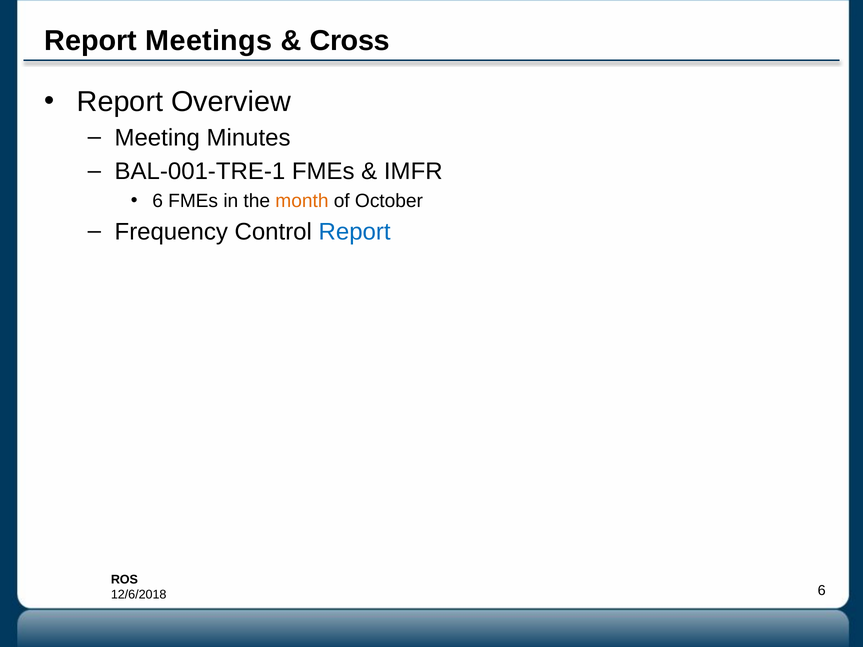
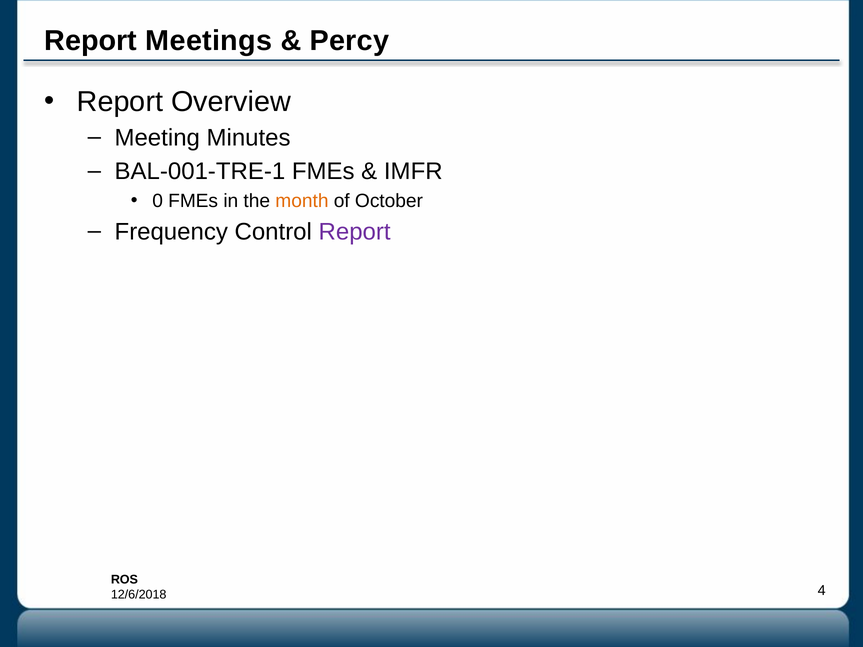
Cross: Cross -> Percy (349, 41)
6: 6 -> 0 (158, 201)
Report colour: blue -> purple (355, 232)
6: 6 -> 4 (822, 591)
